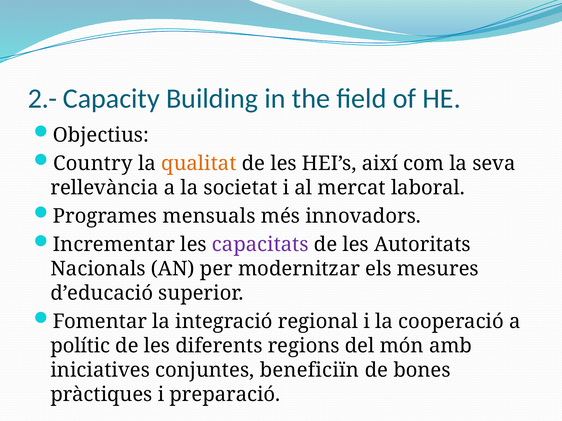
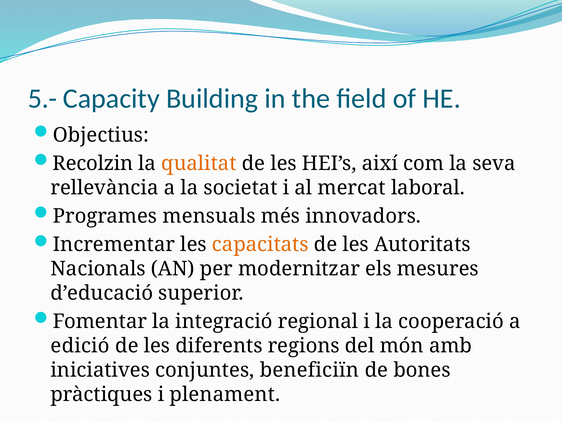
2.-: 2.- -> 5.- (42, 99)
Country: Country -> Recolzin (93, 164)
capacitats colour: purple -> orange (260, 245)
polític: polític -> edició (80, 346)
preparació: preparació -> plenament (225, 395)
